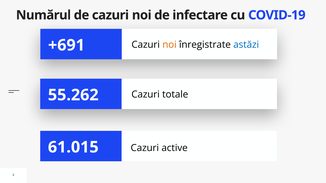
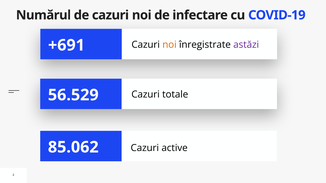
astăzi colour: blue -> purple (246, 45)
55.262: 55.262 -> 56.529 (73, 95)
61.015: 61.015 -> 85.062 (73, 147)
